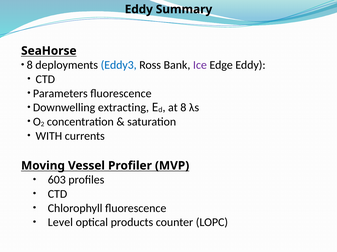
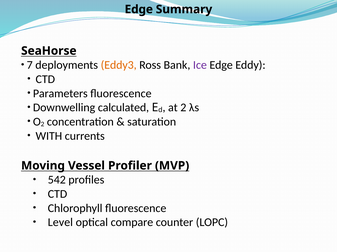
Eddy: Eddy -> Edge (139, 9)
8: 8 -> 7 (30, 65)
Eddy3 colour: blue -> orange (119, 65)
extracting: extracting -> calculated (123, 108)
at 8: 8 -> 2 (183, 108)
603: 603 -> 542 (57, 180)
products: products -> compare (132, 223)
